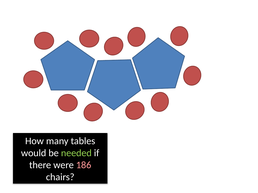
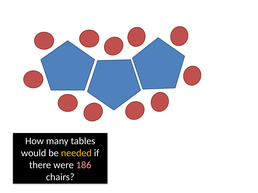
needed colour: light green -> yellow (76, 153)
